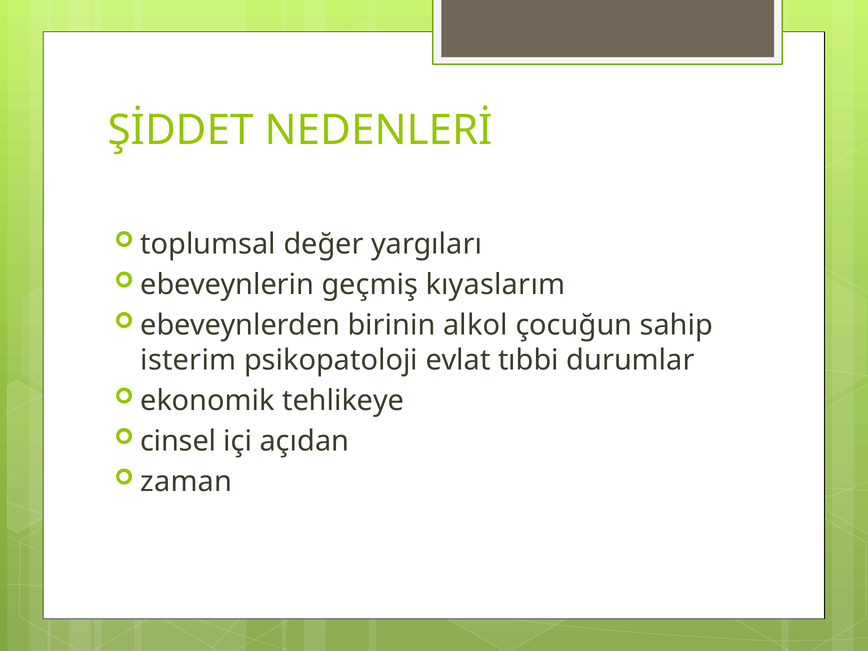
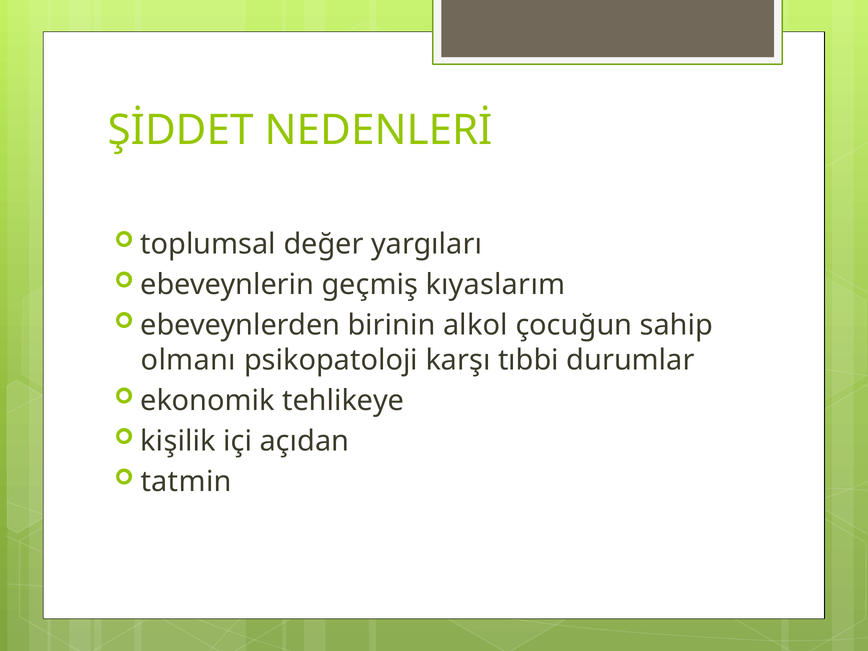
isterim: isterim -> olmanı (188, 360)
evlat: evlat -> karşı (458, 360)
cinsel: cinsel -> kişilik (178, 441)
zaman: zaman -> tatmin (186, 482)
